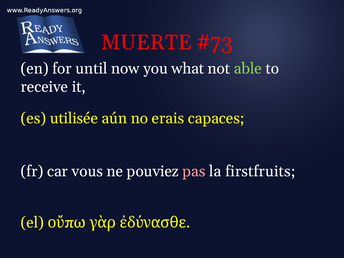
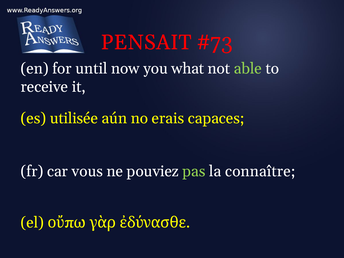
MUERTE: MUERTE -> PENSAIT (146, 42)
pas colour: pink -> light green (194, 171)
firstfruits: firstfruits -> connaître (260, 171)
